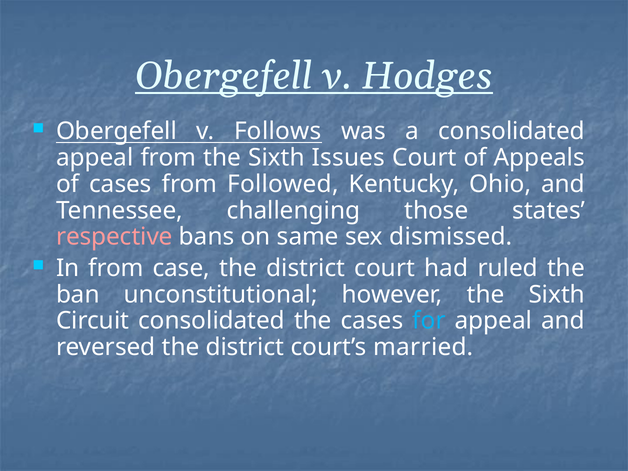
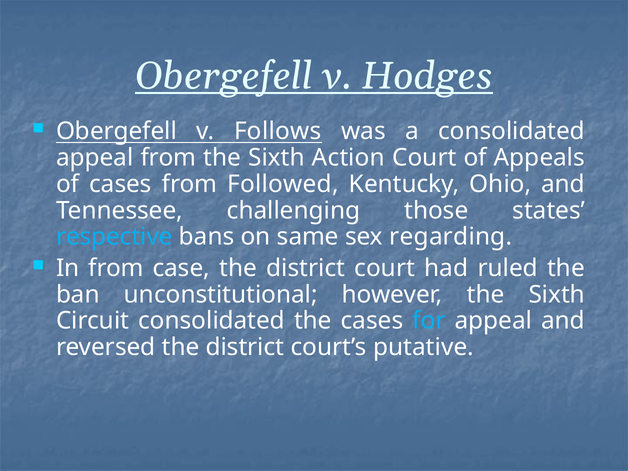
Issues: Issues -> Action (348, 158)
respective colour: pink -> light blue (114, 237)
dismissed: dismissed -> regarding (451, 237)
married: married -> putative (424, 347)
